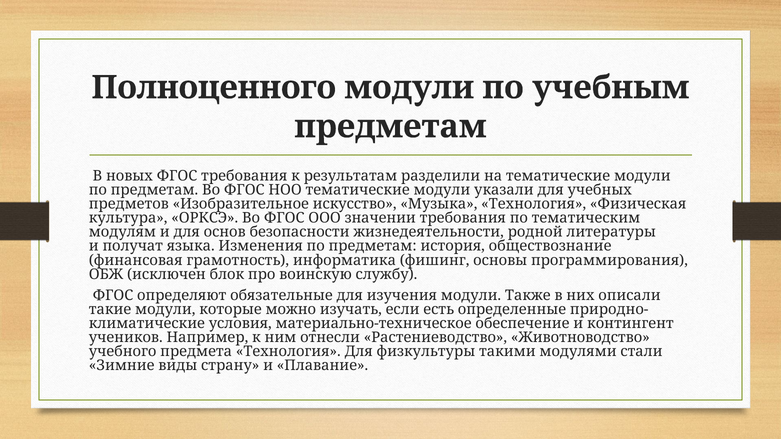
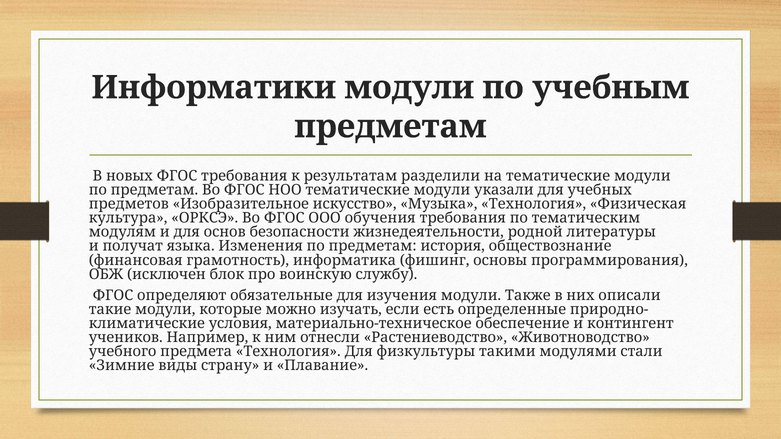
Полноценного: Полноценного -> Информатики (214, 88)
значении: значении -> обучения (380, 218)
